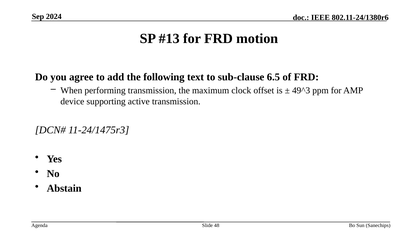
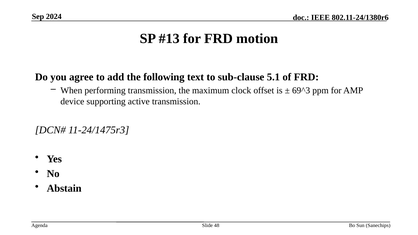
6.5: 6.5 -> 5.1 (273, 77)
49^3: 49^3 -> 69^3 (301, 90)
